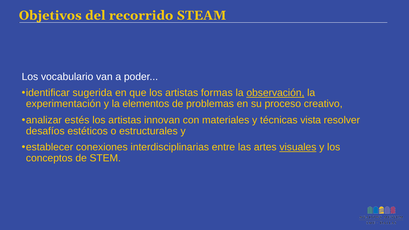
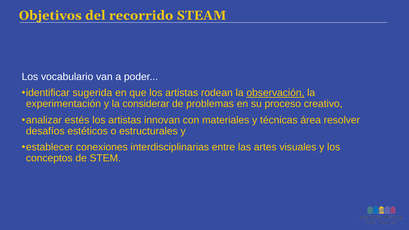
formas: formas -> rodean (217, 93)
elementos: elementos -> considerar (146, 104)
vista: vista -> área (311, 120)
visuales underline: present -> none (298, 147)
